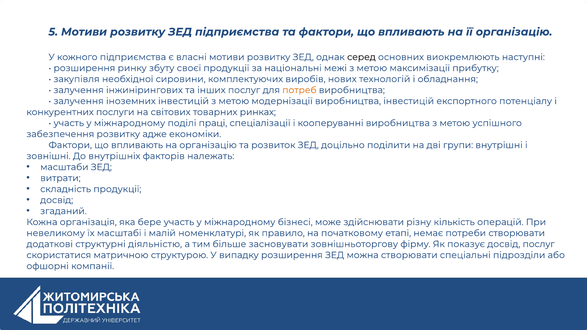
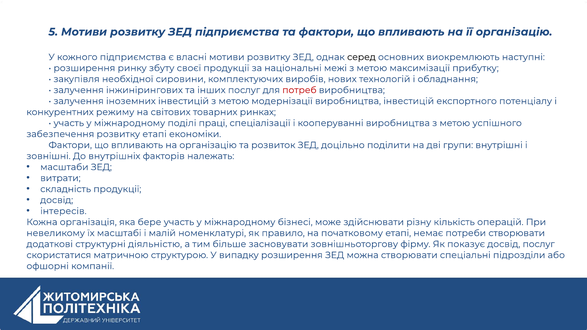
потреб colour: orange -> red (299, 90)
послуги: послуги -> режиму (115, 112)
розвитку адже: адже -> етапі (155, 134)
згаданий: згаданий -> інтересів (63, 211)
